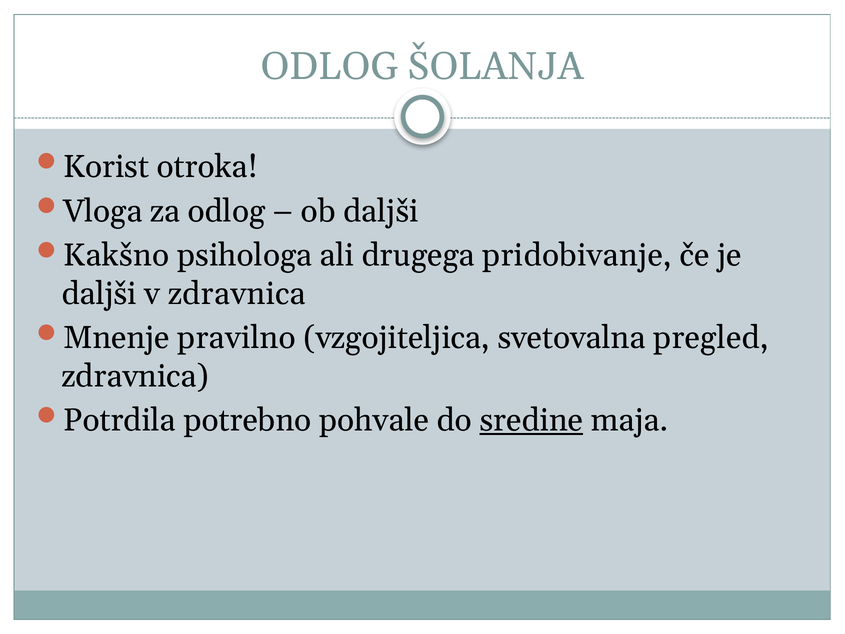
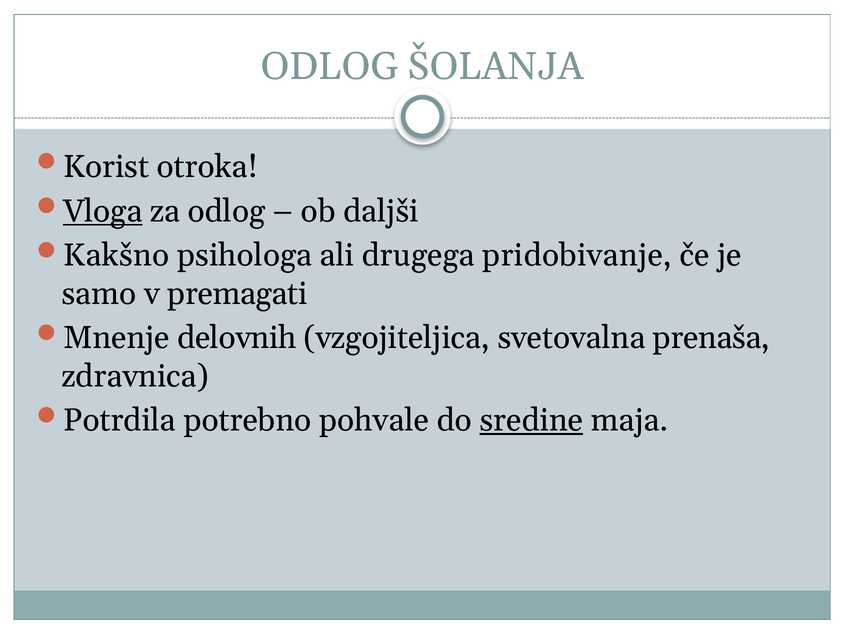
Vloga underline: none -> present (103, 211)
daljši: daljši -> samo (99, 293)
v zdravnica: zdravnica -> premagati (237, 293)
pravilno: pravilno -> delovnih (237, 338)
pregled: pregled -> prenaša (711, 338)
